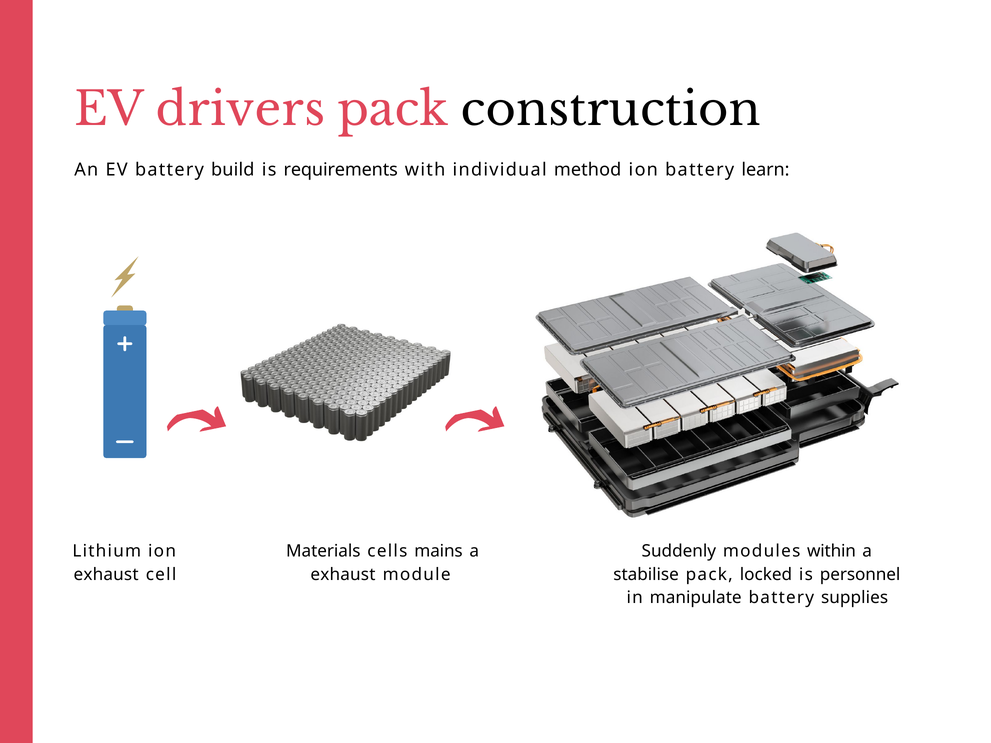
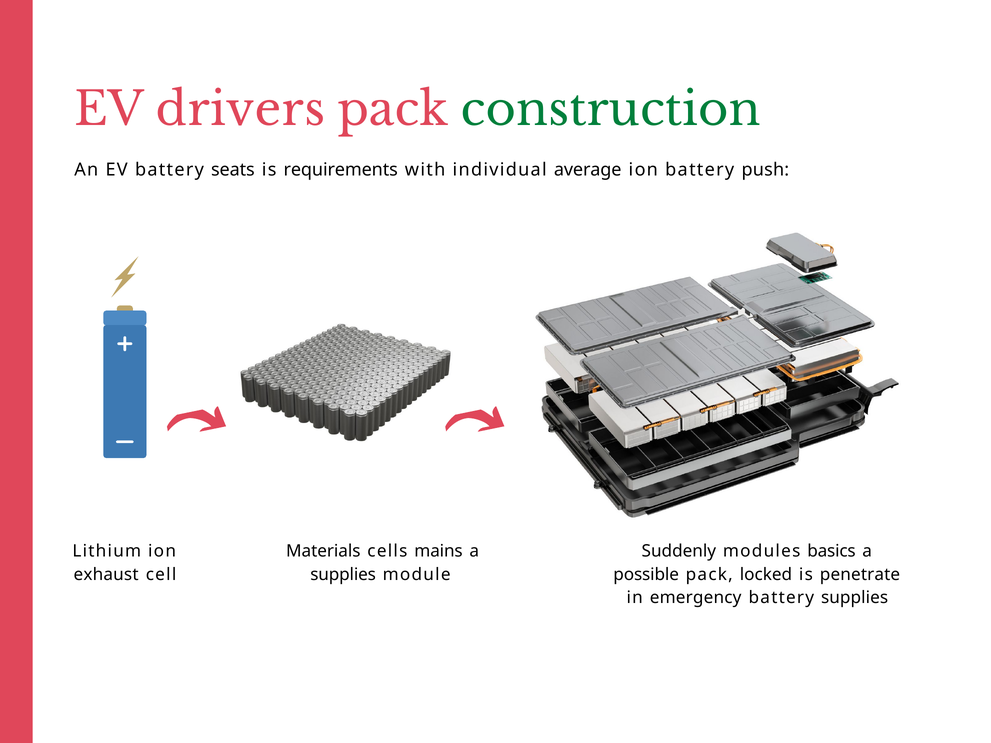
construction colour: black -> green (611, 110)
build: build -> seats (233, 170)
method: method -> average (588, 170)
learn: learn -> push (765, 170)
within: within -> basics (831, 551)
exhaust: exhaust -> supplies (343, 575)
stabilise: stabilise -> possible (646, 575)
personnel: personnel -> penetrate (860, 575)
manipulate: manipulate -> emergency (696, 598)
